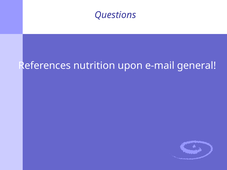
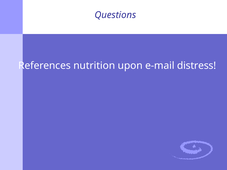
general: general -> distress (197, 66)
